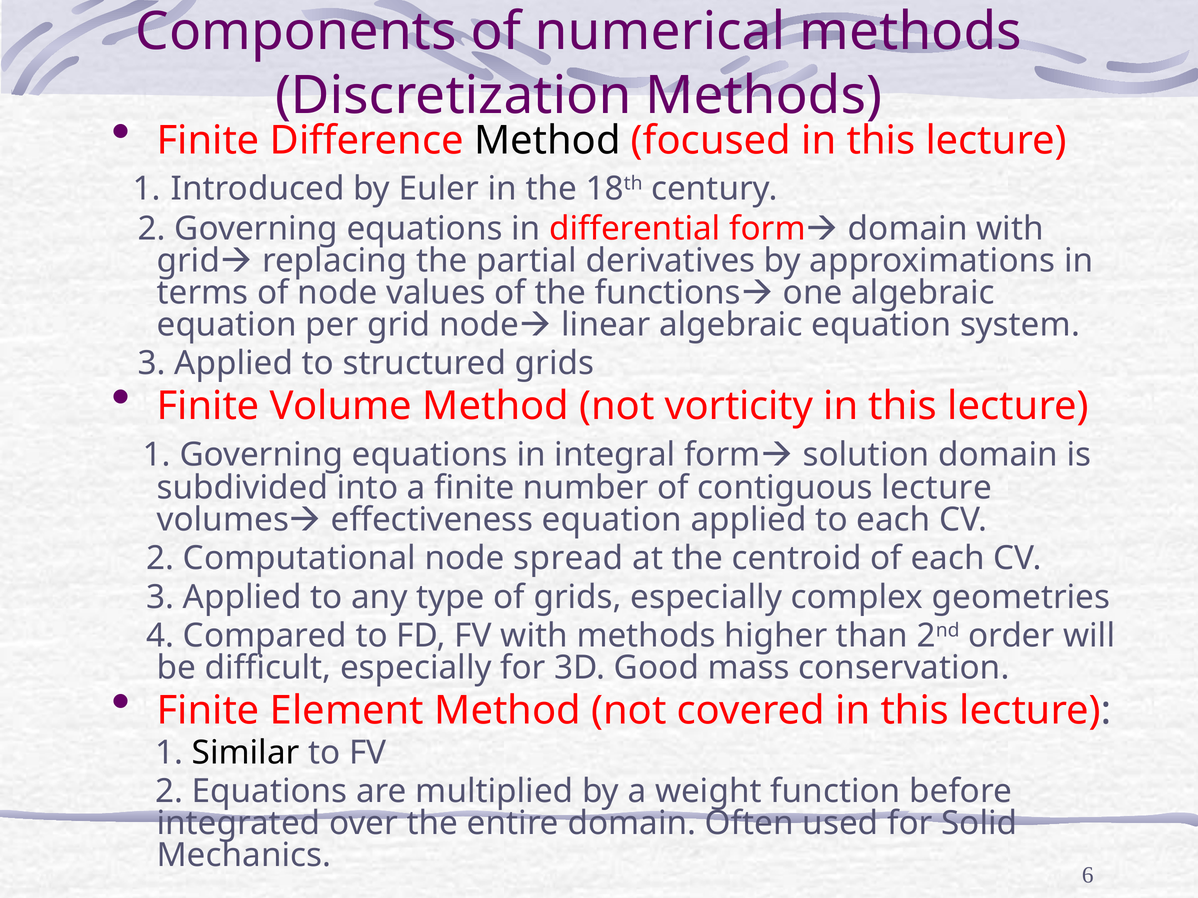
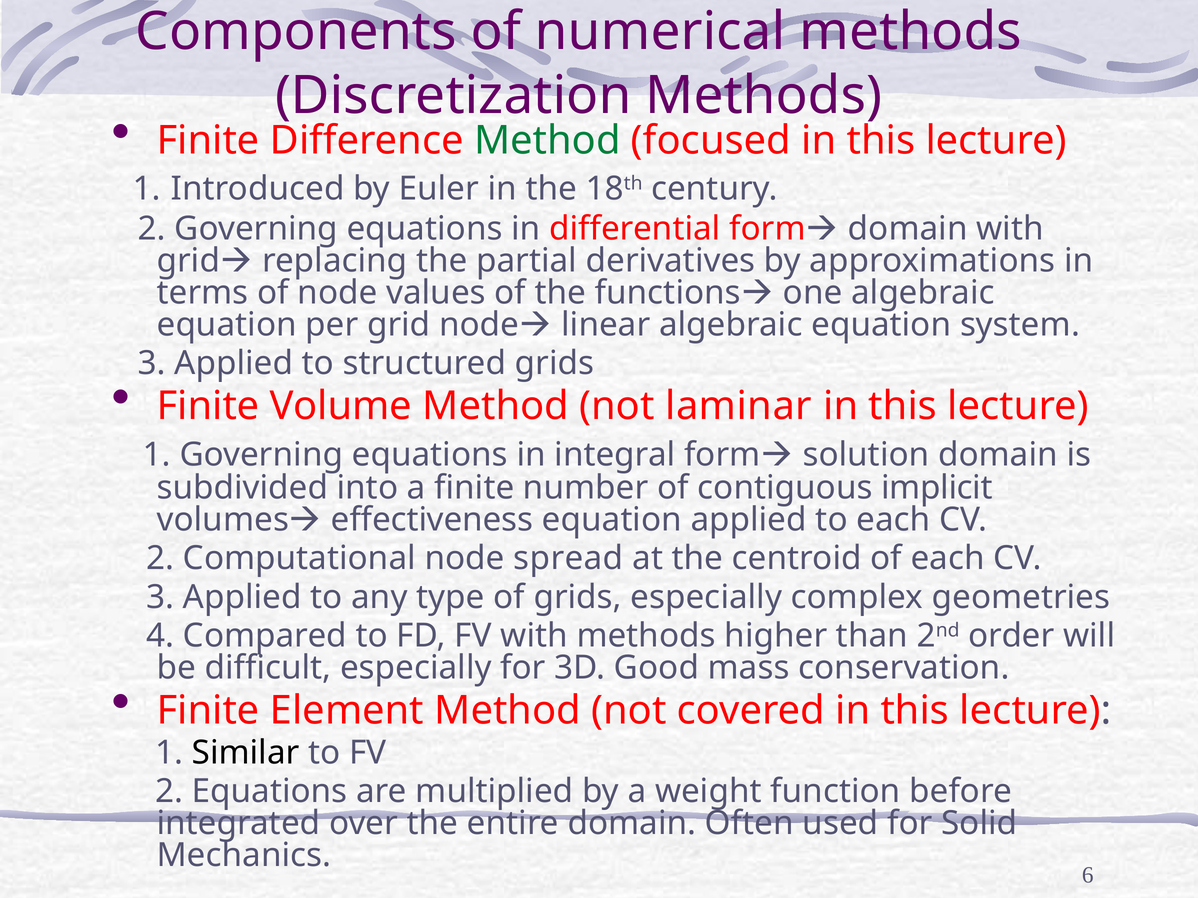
Method colour: black -> green (547, 141)
vorticity: vorticity -> laminar (739, 406)
contiguous lecture: lecture -> implicit (937, 488)
